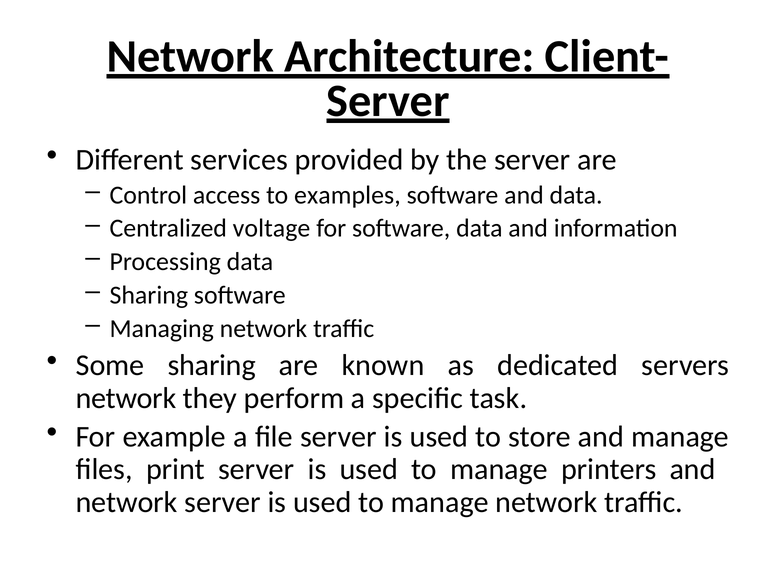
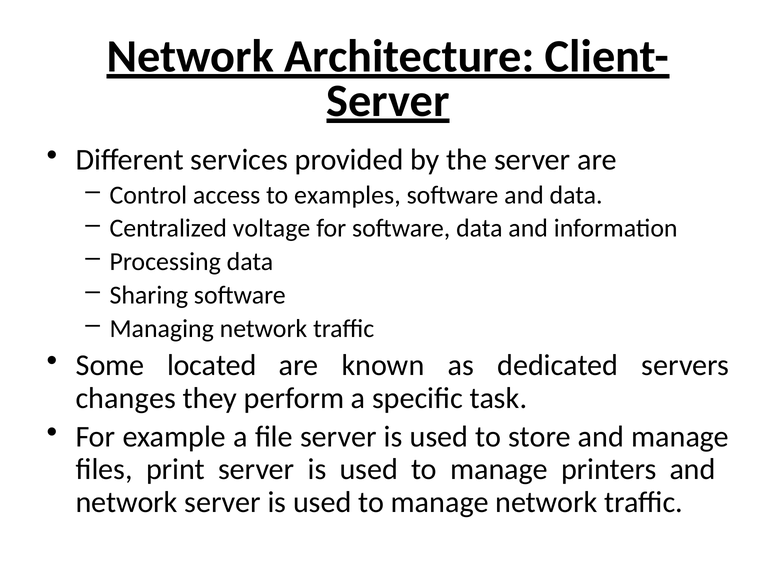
Some sharing: sharing -> located (212, 366)
network: network -> changes (126, 398)
